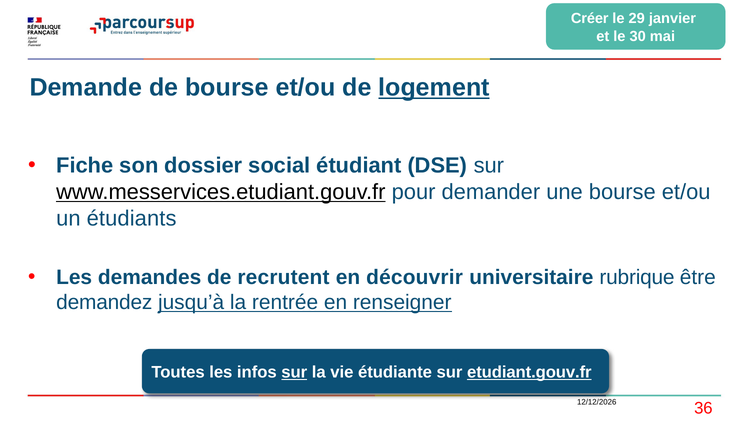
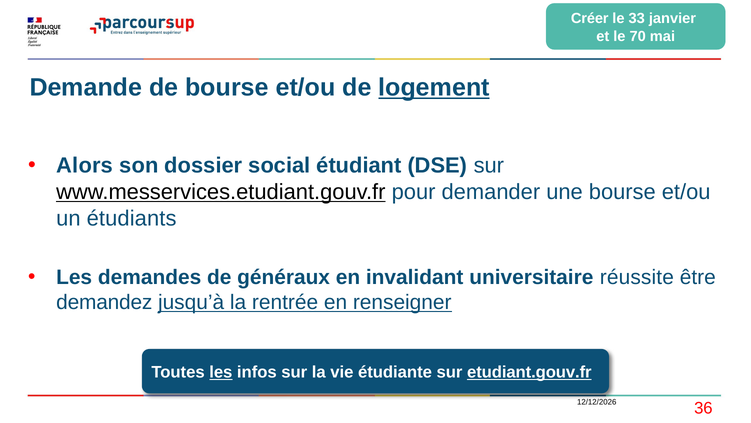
29: 29 -> 33 (637, 19)
30: 30 -> 70 (638, 36)
Fiche: Fiche -> Alors (85, 165)
recrutent: recrutent -> généraux (284, 277)
découvrir: découvrir -> invalidant (415, 277)
rubrique: rubrique -> réussite (637, 277)
les underline: none -> present (221, 372)
sur underline: present -> none (294, 372)
